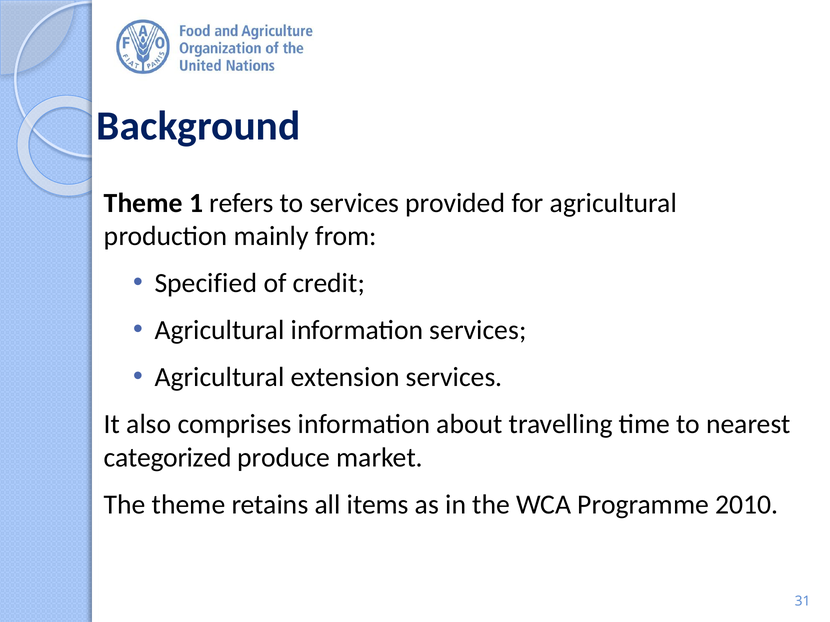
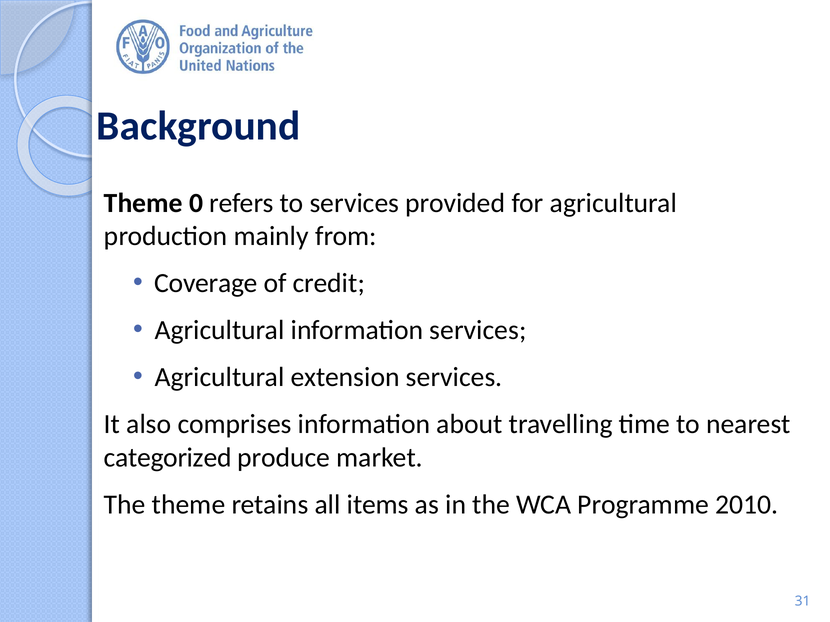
1: 1 -> 0 (196, 203)
Specified: Specified -> Coverage (206, 283)
